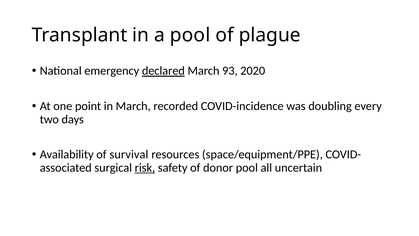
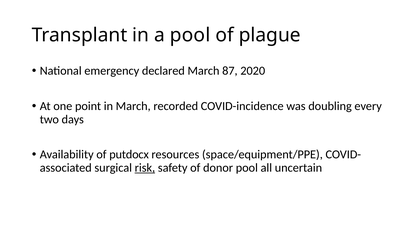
declared underline: present -> none (163, 71)
93: 93 -> 87 (230, 71)
survival: survival -> putdocx (129, 154)
